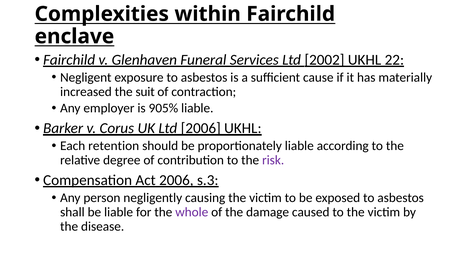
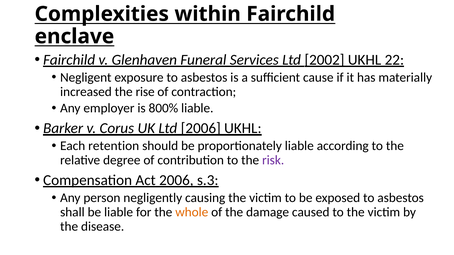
suit: suit -> rise (145, 92)
905%: 905% -> 800% (163, 108)
whole colour: purple -> orange (192, 212)
